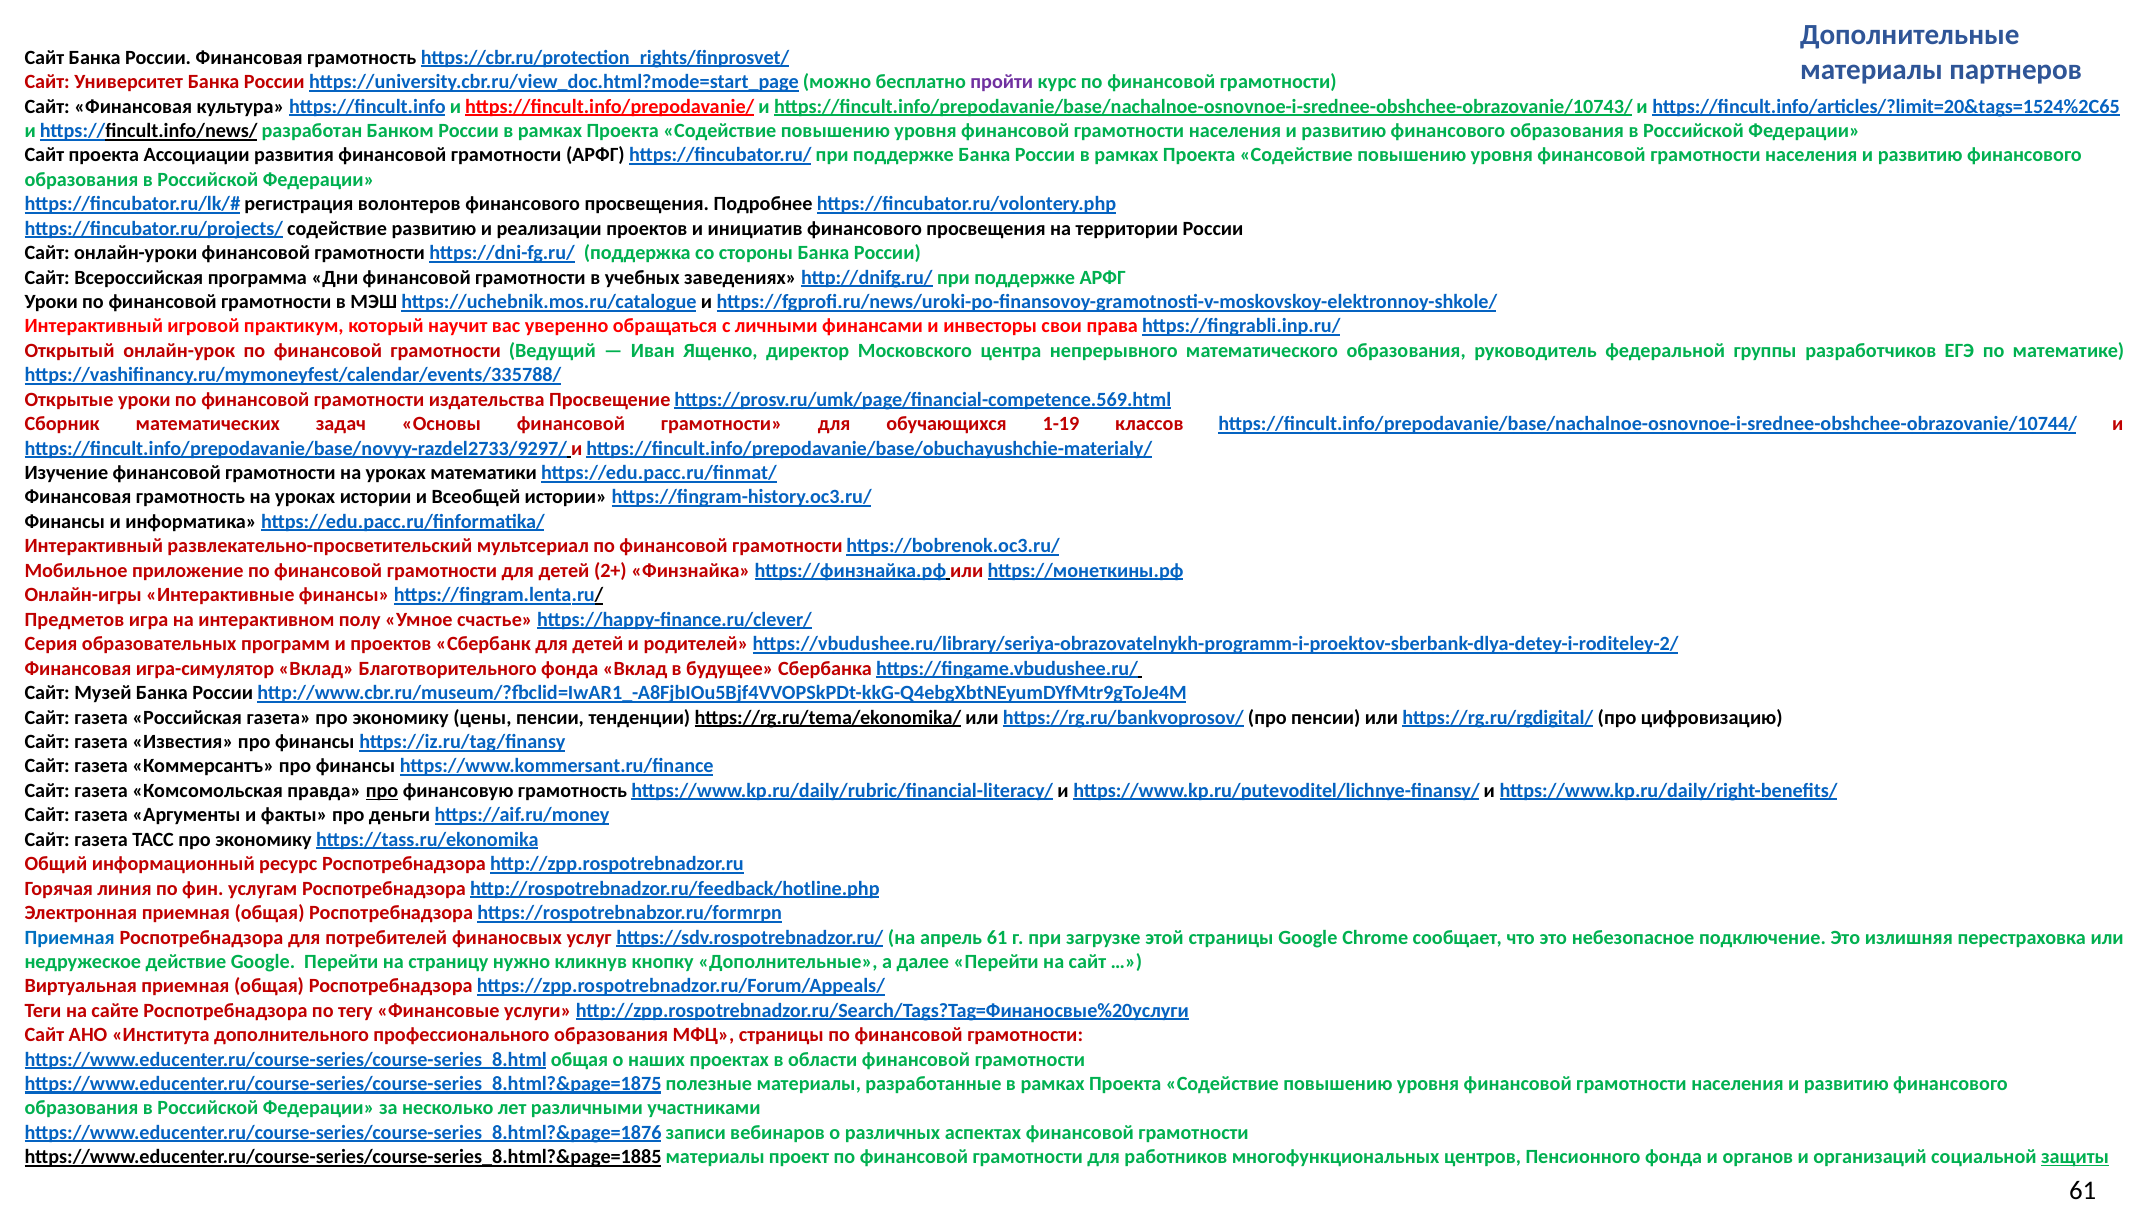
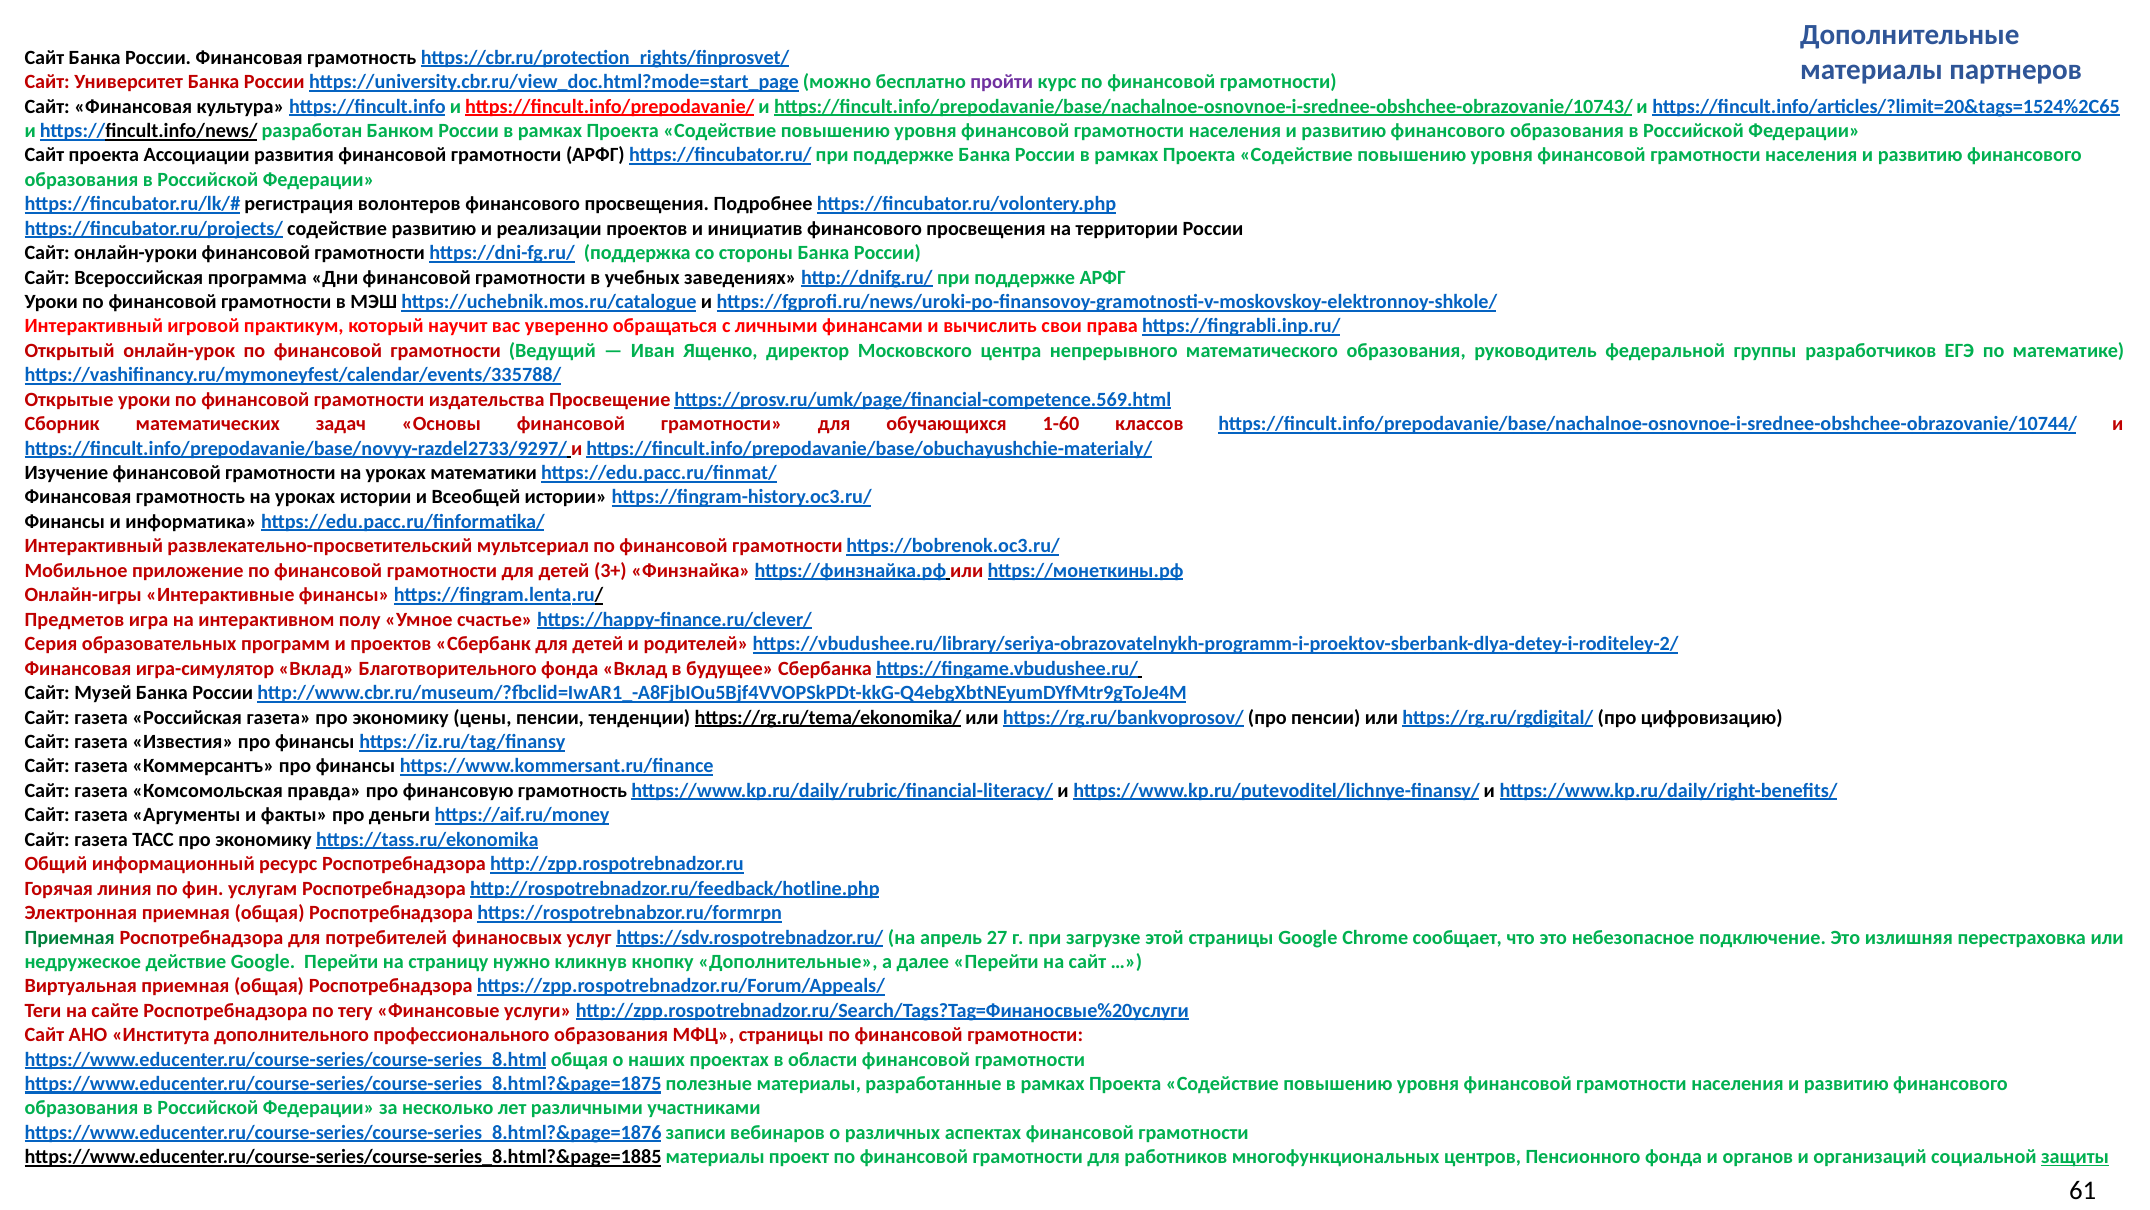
инвесторы: инвесторы -> вычислить (990, 326)
1-19: 1-19 -> 1-60 (1061, 424)
2+: 2+ -> 3+ (610, 570)
про underline: present -> none (382, 790)
Приемная colour: blue -> green (70, 937)
апрель 61: 61 -> 27 (997, 937)
